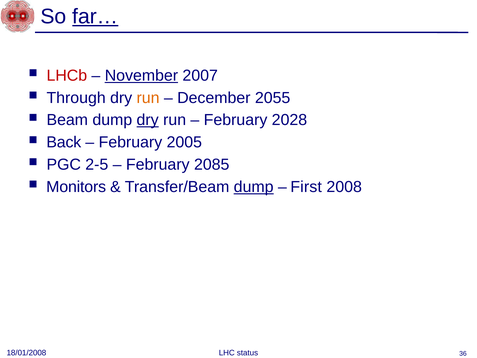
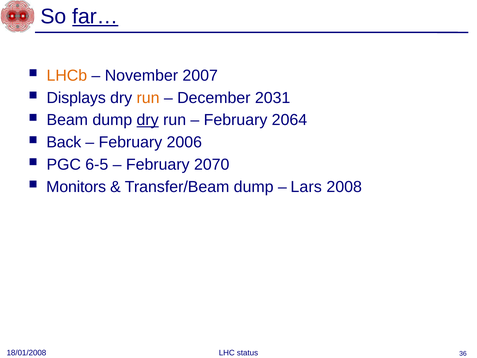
LHCb colour: red -> orange (67, 75)
November underline: present -> none (141, 75)
Through: Through -> Displays (76, 98)
2055: 2055 -> 2031 (273, 98)
2028: 2028 -> 2064 (289, 120)
2005: 2005 -> 2006 (184, 142)
2-5: 2-5 -> 6-5 (97, 164)
2085: 2085 -> 2070 (212, 164)
dump underline: present -> none (254, 187)
First: First -> Lars (306, 187)
